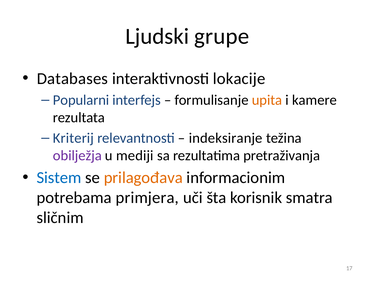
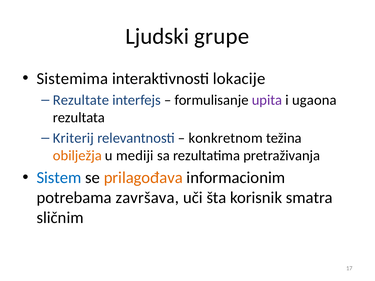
Databases: Databases -> Sistemima (72, 79)
Popularni: Popularni -> Rezultate (81, 100)
upita colour: orange -> purple (267, 100)
kamere: kamere -> ugaona (314, 100)
indeksiranje: indeksiranje -> konkretnom (226, 138)
obilježja colour: purple -> orange (77, 156)
primjera: primjera -> završava (147, 198)
